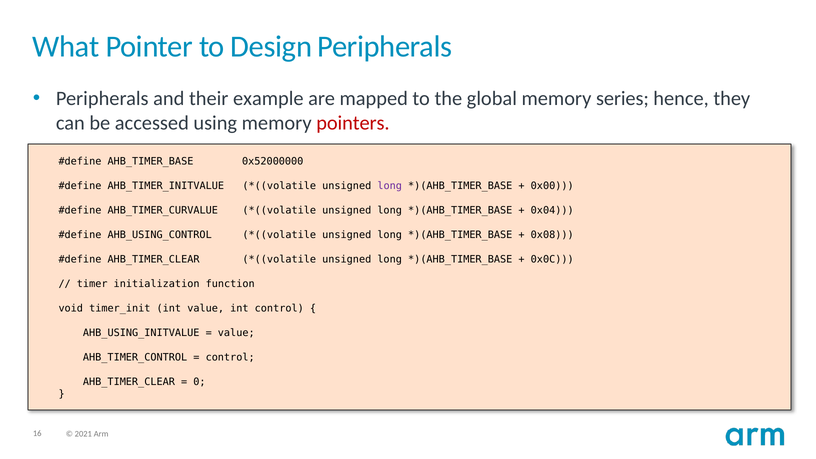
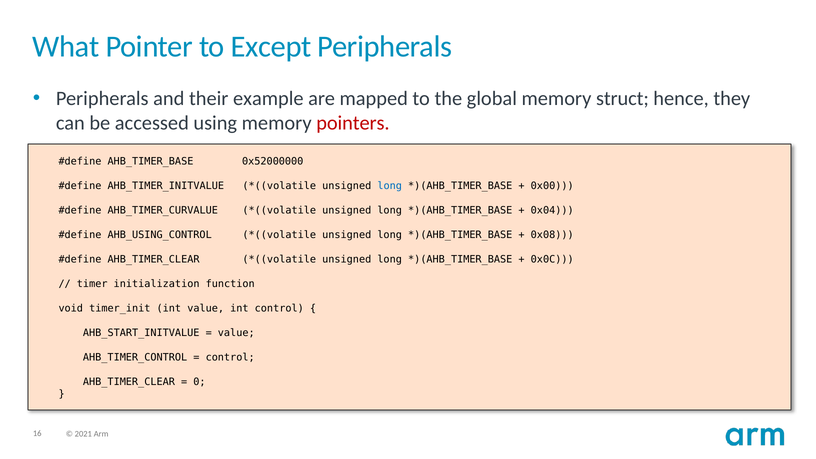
Design: Design -> Except (271, 47)
series: series -> struct (622, 98)
long colour: purple -> blue (390, 186)
AHB_USING_INITVALUE: AHB_USING_INITVALUE -> AHB_START_INITVALUE (141, 333)
